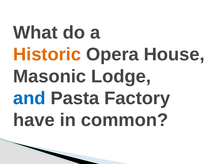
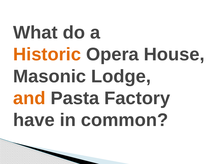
and colour: blue -> orange (29, 98)
